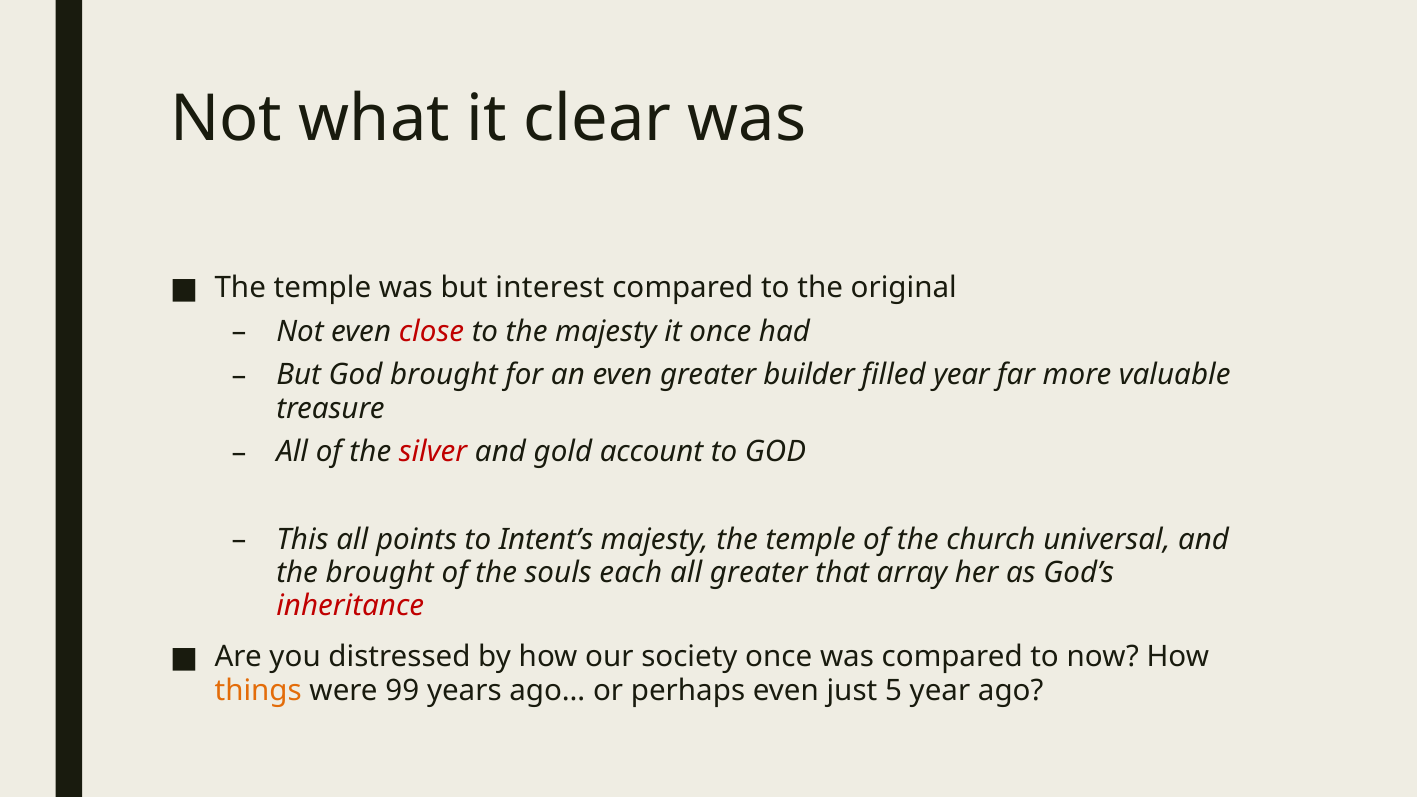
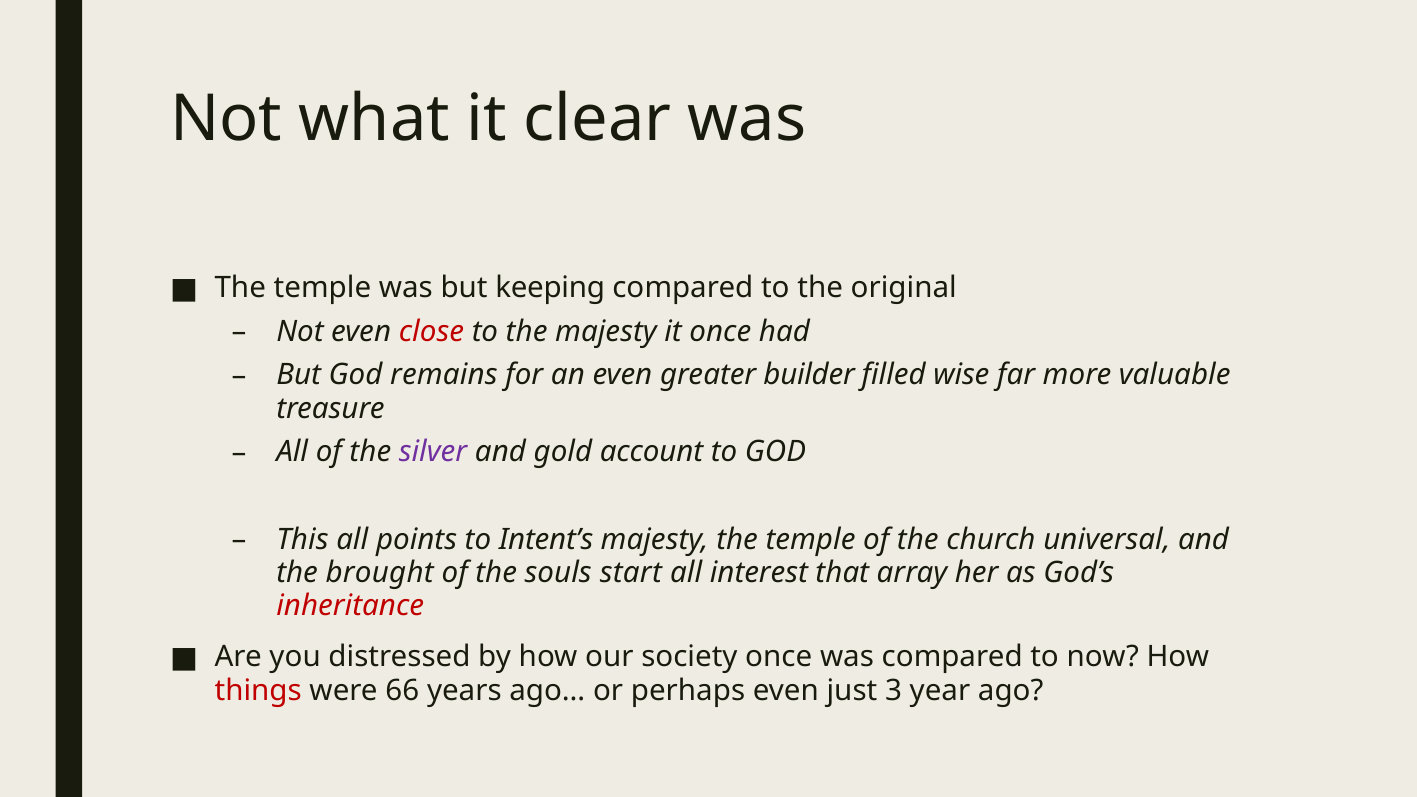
interest: interest -> keeping (550, 288)
God brought: brought -> remains (444, 375)
filled year: year -> wise (961, 375)
silver colour: red -> purple (433, 452)
each: each -> start (631, 573)
all greater: greater -> interest (759, 573)
things colour: orange -> red (258, 690)
99: 99 -> 66 (402, 690)
5: 5 -> 3 (894, 690)
